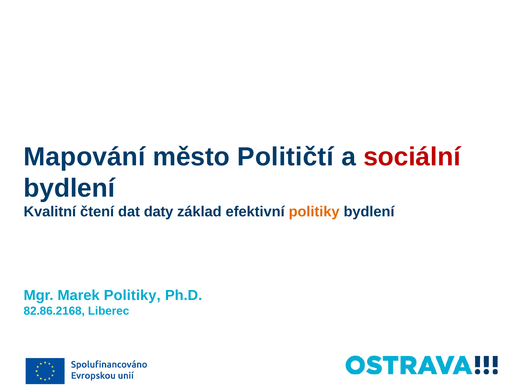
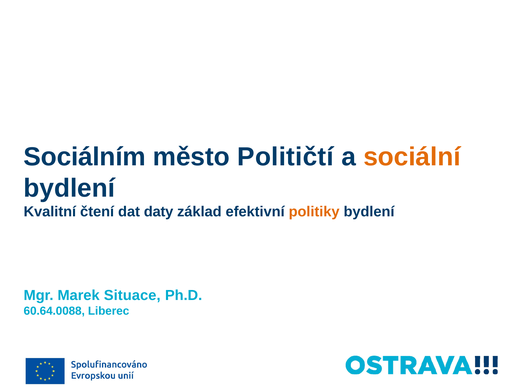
Mapování: Mapování -> Sociálním (85, 157)
sociální colour: red -> orange (412, 157)
Marek Politiky: Politiky -> Situace (132, 296)
82.86.2168: 82.86.2168 -> 60.64.0088 (54, 311)
